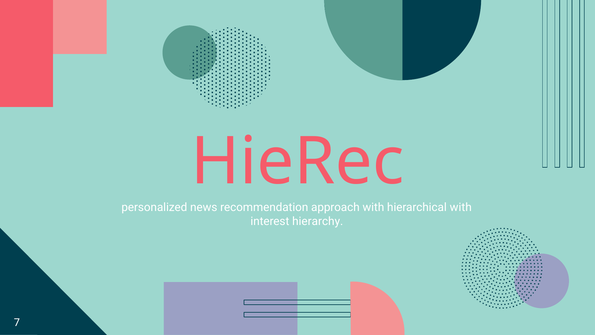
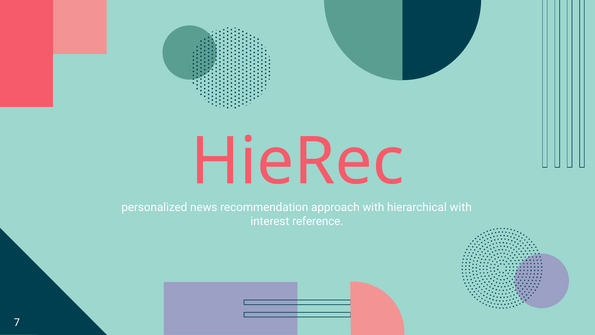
hierarchy: hierarchy -> reference (318, 221)
